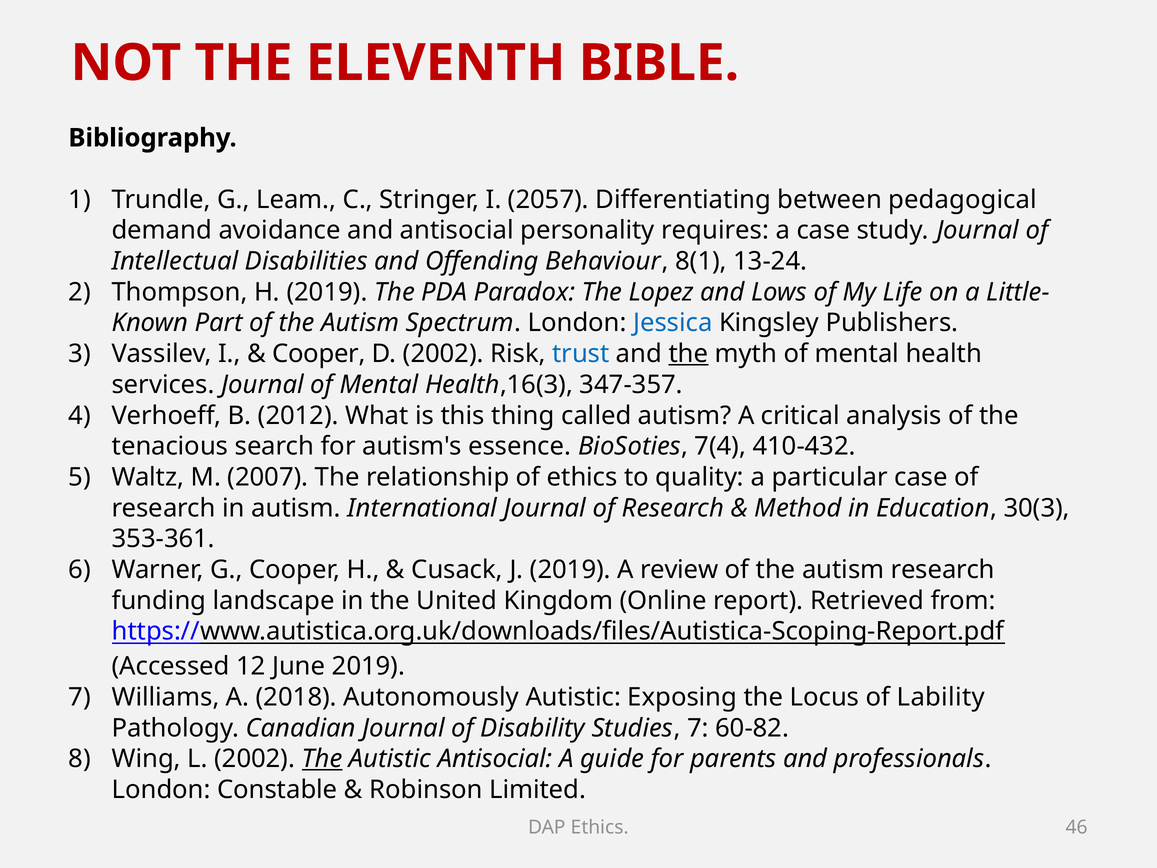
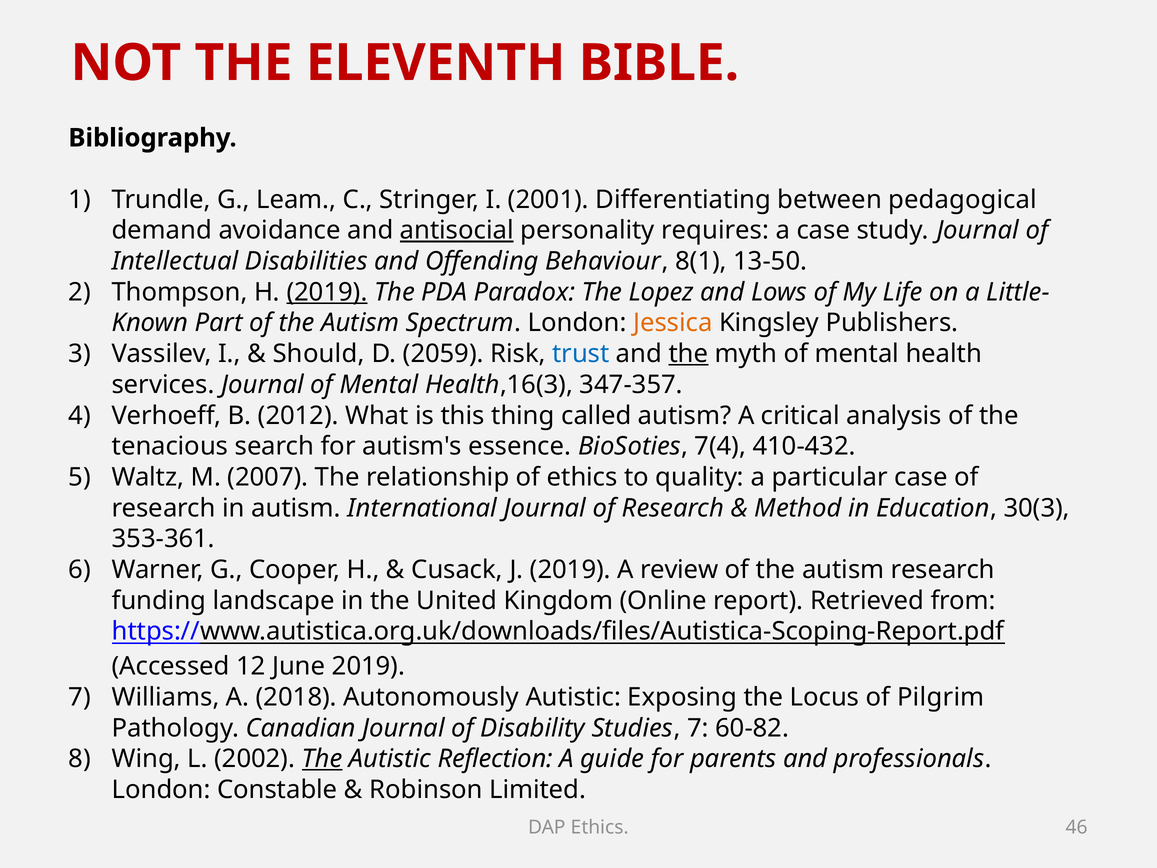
2057: 2057 -> 2001 (548, 200)
antisocial underline: none -> present (457, 230)
13-24: 13-24 -> 13-50 (770, 261)
2019 underline: none -> present (327, 292)
Jessica colour: blue -> orange (673, 323)
Cooper: Cooper -> Should (319, 354)
D 2002: 2002 -> 2059 (443, 354)
Lability: Lability -> Pilgrim (941, 697)
Autistic Antisocial: Antisocial -> Reflection (495, 759)
